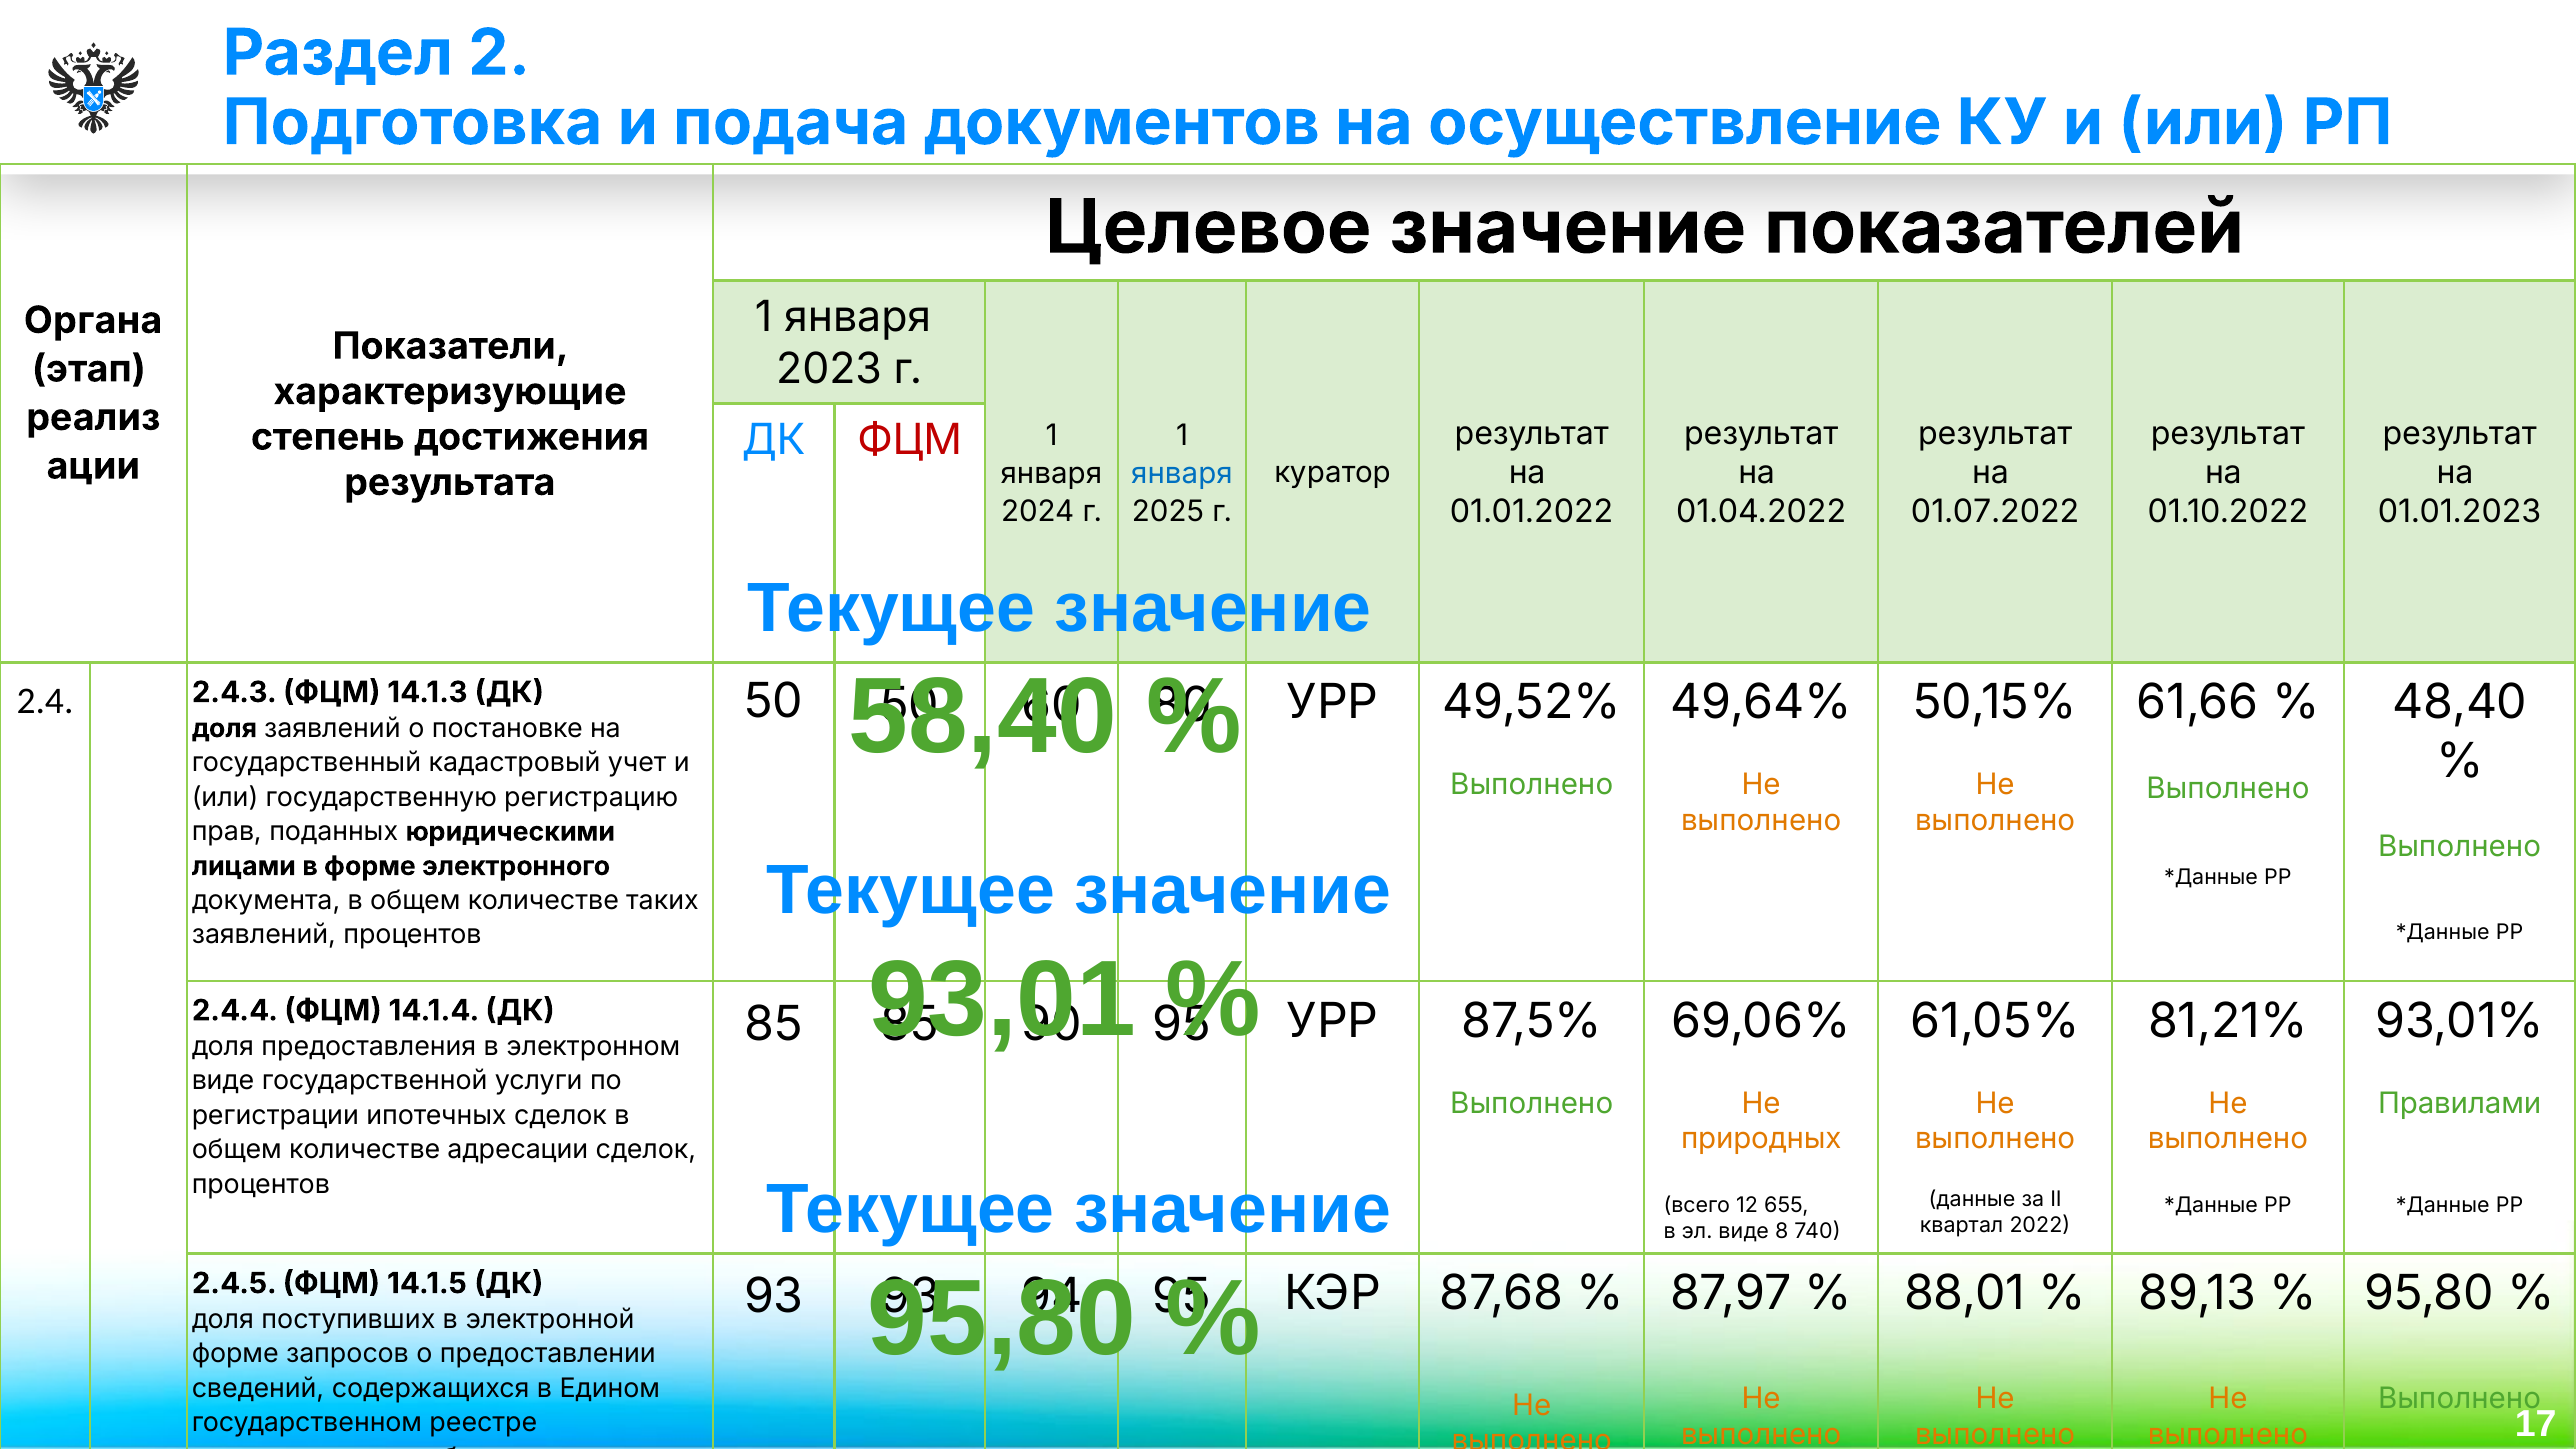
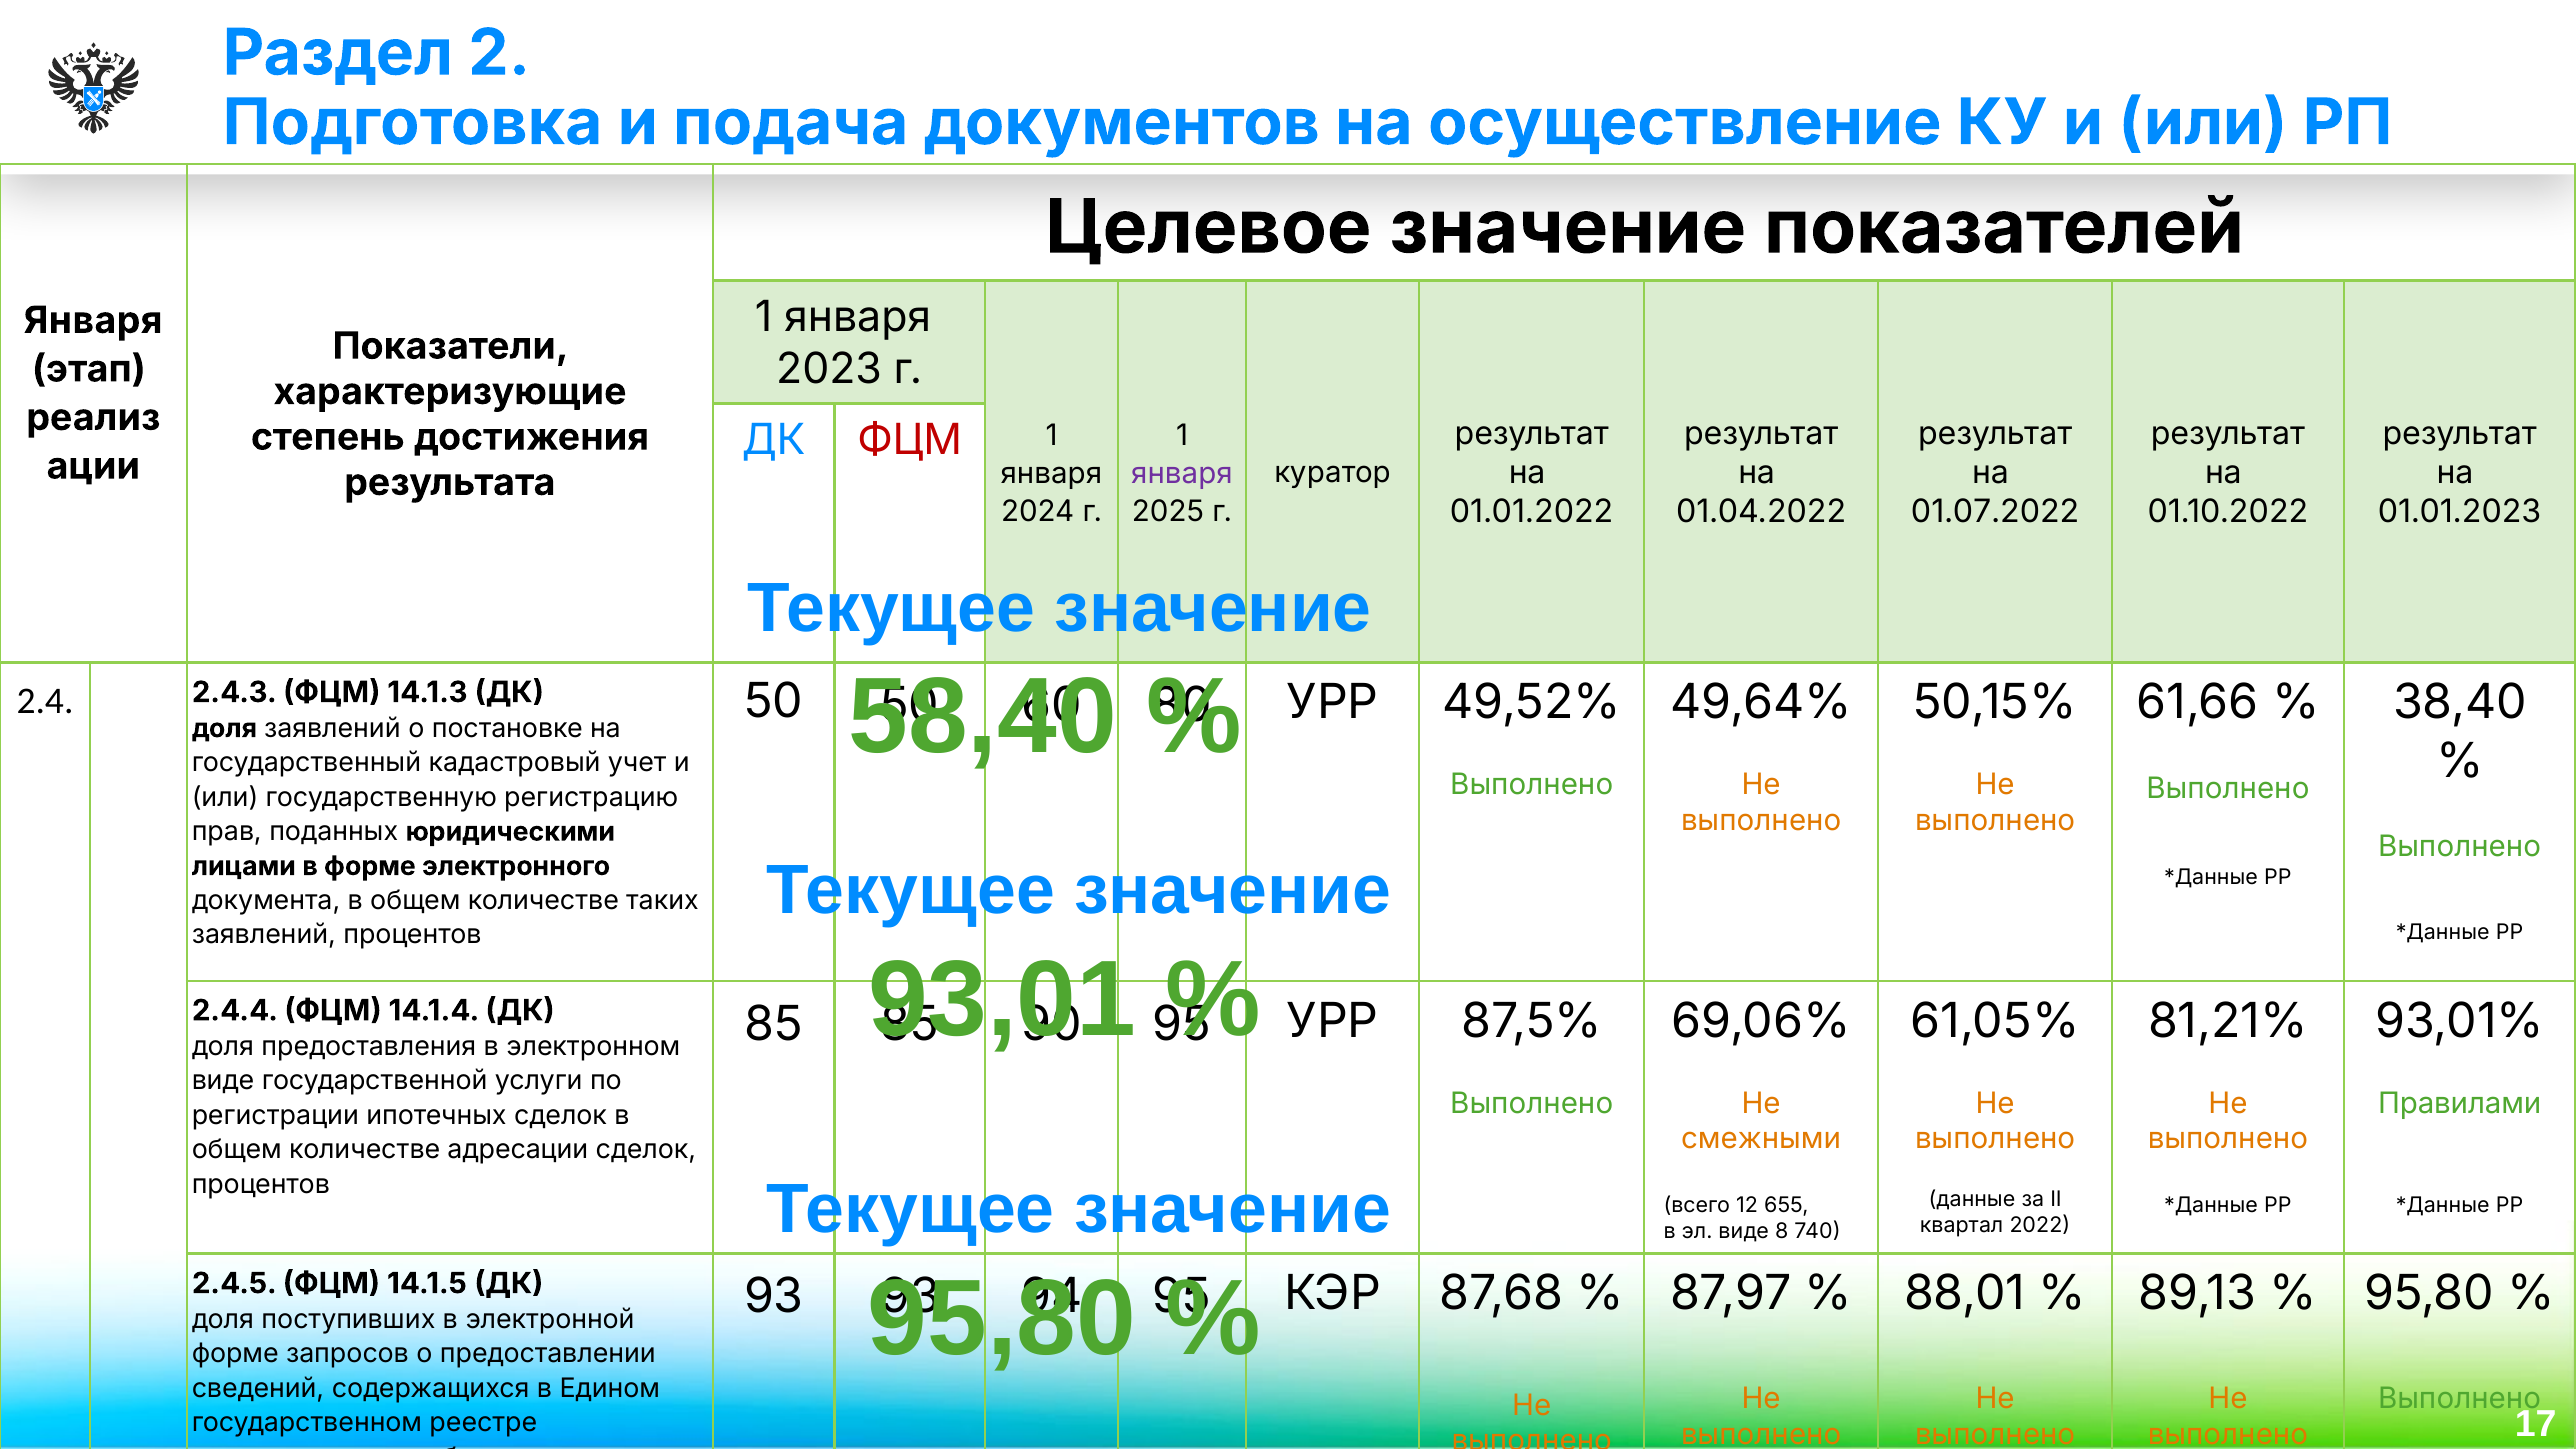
Органа: Органа -> Января (93, 321)
января colour: blue -> purple (1182, 474)
48,40: 48,40 -> 38,40 (2460, 703)
природных: природных -> смежными (1761, 1139)
